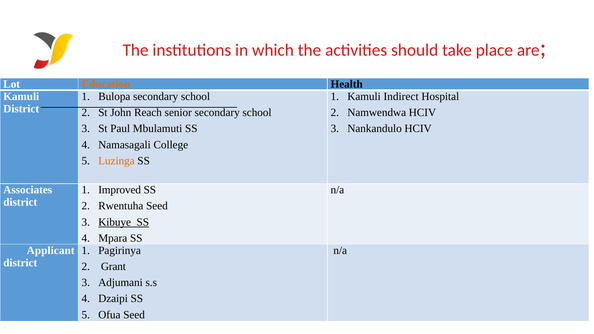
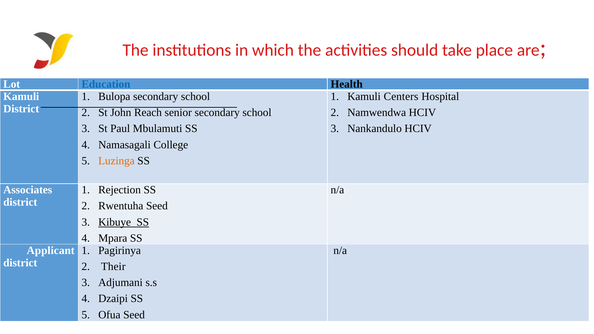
Education colour: orange -> blue (106, 84)
Indirect: Indirect -> Centers (401, 97)
Improved: Improved -> Rejection (120, 190)
Grant: Grant -> Their (113, 267)
